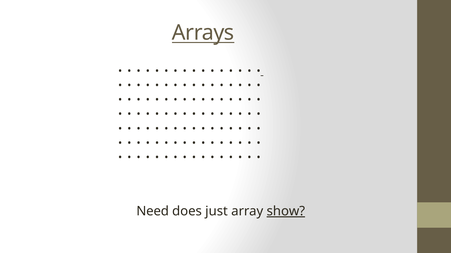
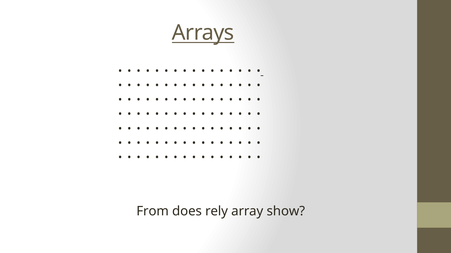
Need: Need -> From (153, 212)
just: just -> rely (217, 212)
show underline: present -> none (286, 212)
